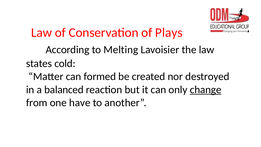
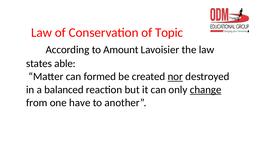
Plays: Plays -> Topic (169, 32)
Melting: Melting -> Amount (121, 50)
cold: cold -> able (65, 63)
nor underline: none -> present (175, 76)
